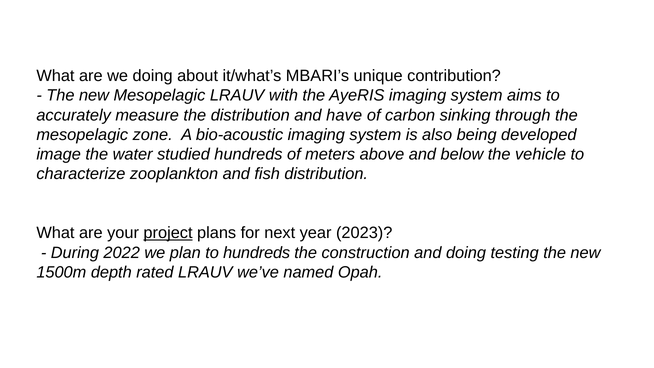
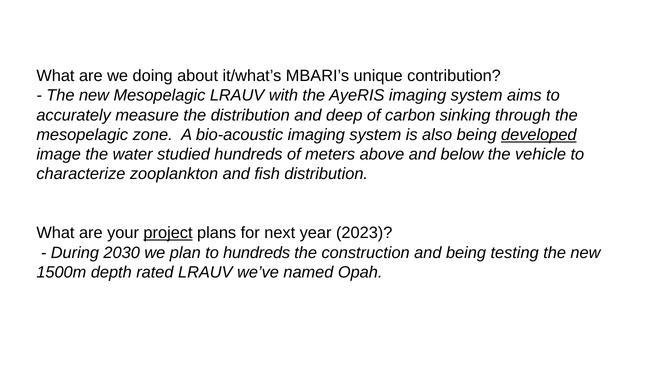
have: have -> deep (344, 115)
developed underline: none -> present (539, 135)
2022: 2022 -> 2030 (122, 253)
and doing: doing -> being (466, 253)
